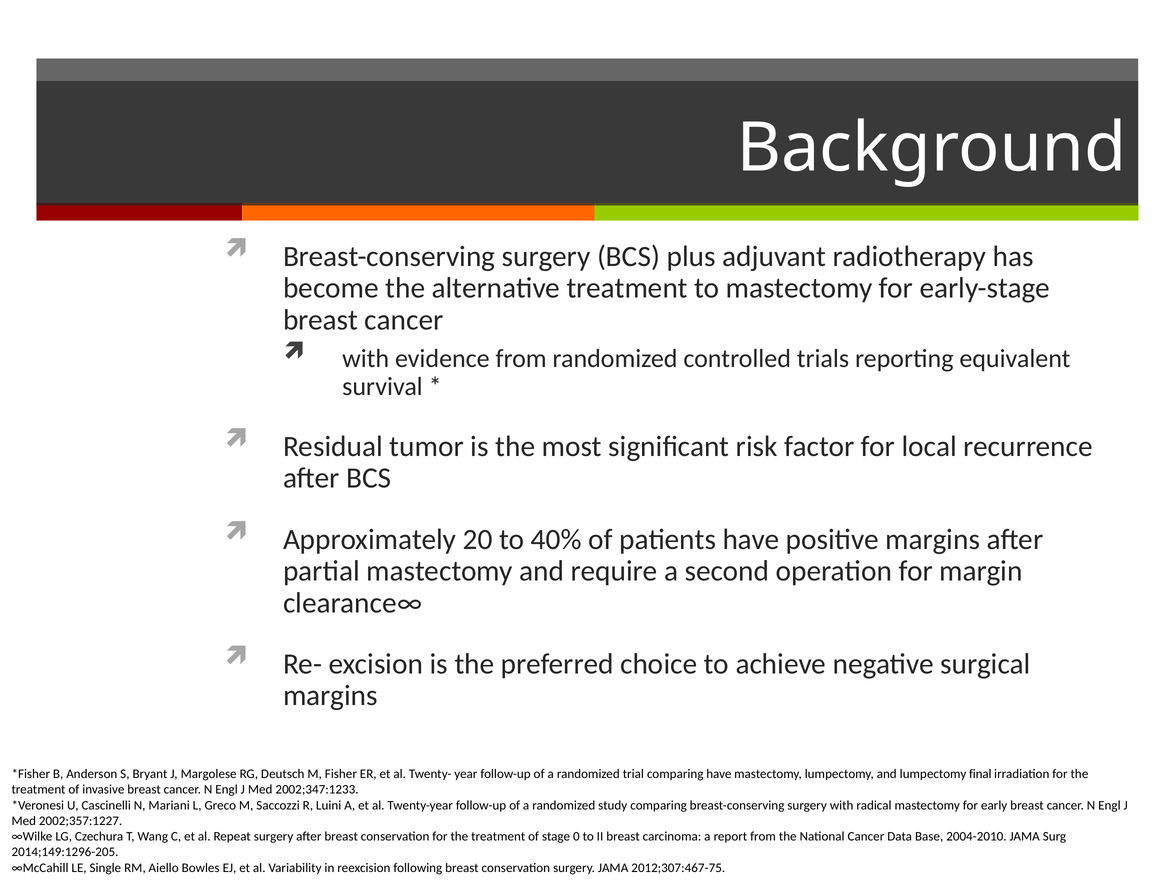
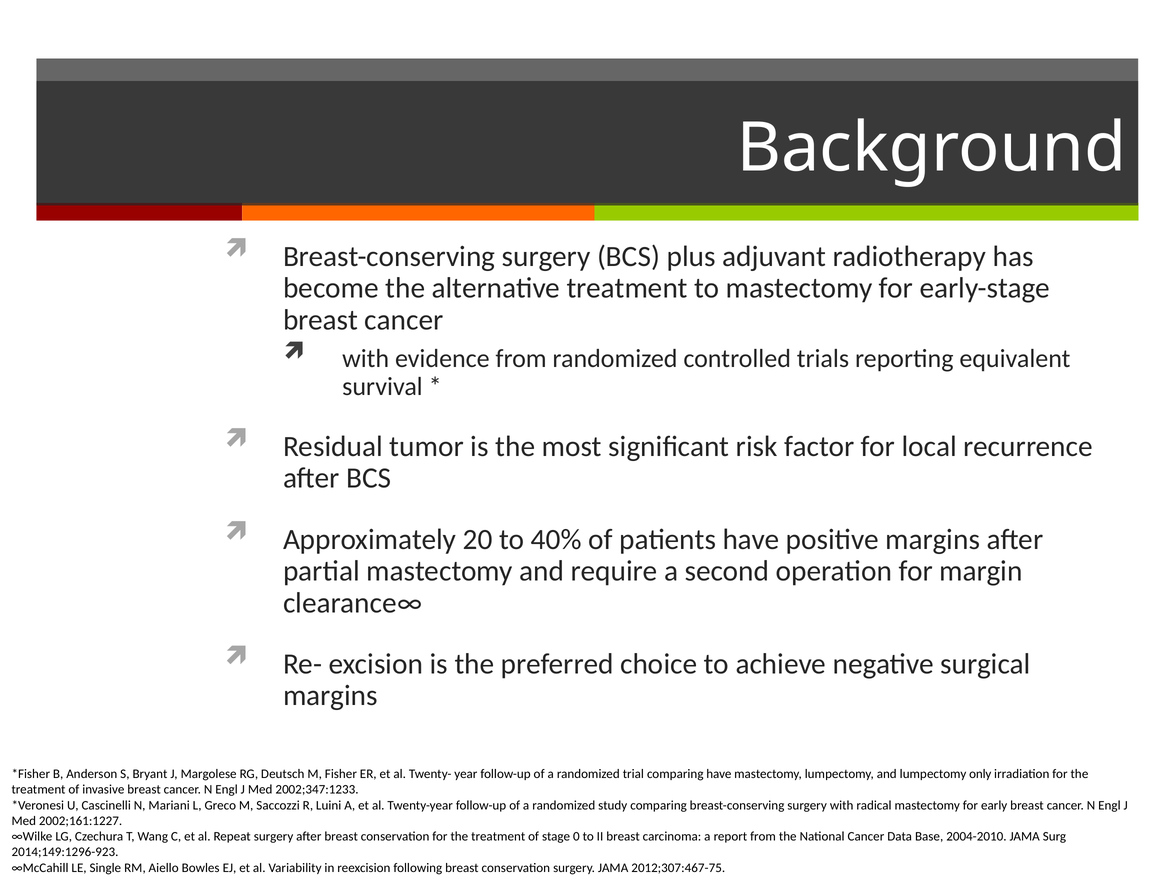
final: final -> only (980, 773)
2002;357:1227: 2002;357:1227 -> 2002;161:1227 (81, 820)
2014;149:1296-205: 2014;149:1296-205 -> 2014;149:1296-923 (65, 851)
